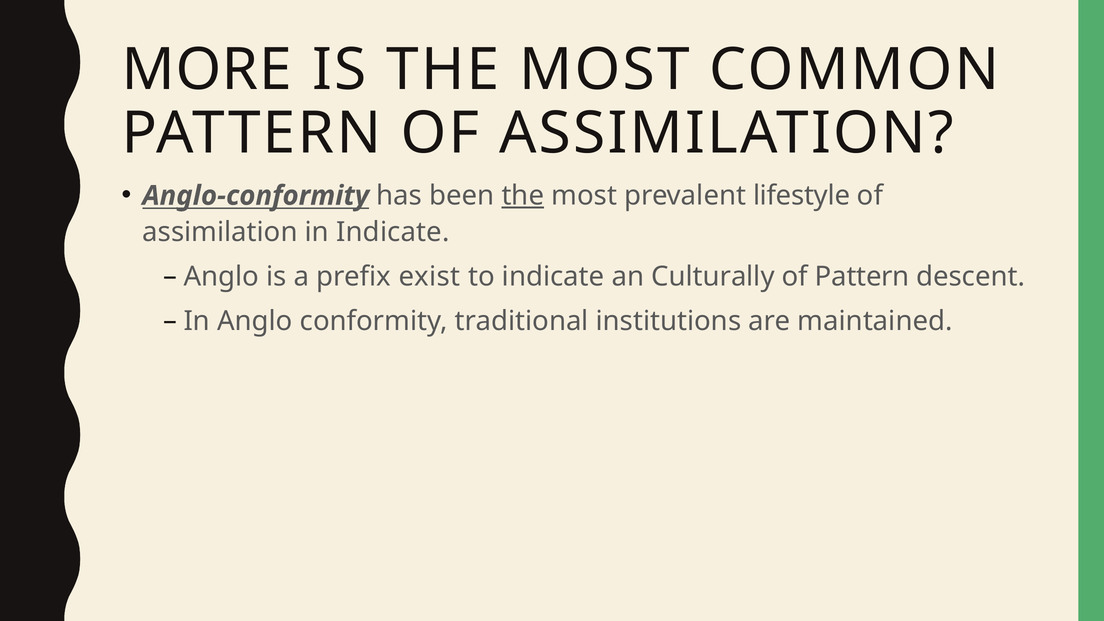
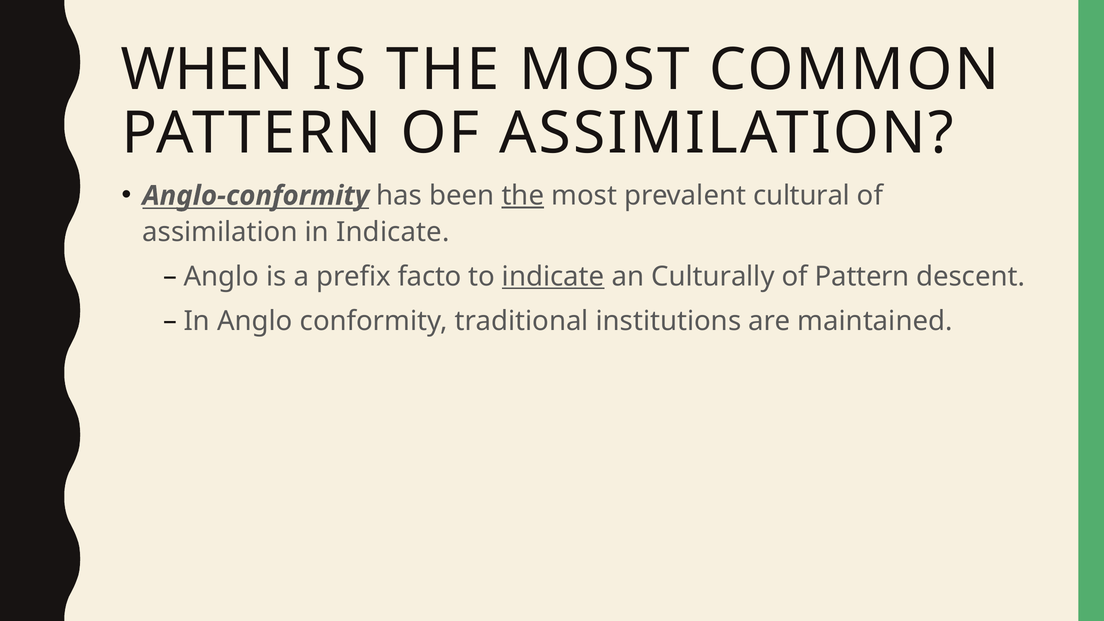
MORE: MORE -> WHEN (207, 70)
lifestyle: lifestyle -> cultural (802, 196)
exist: exist -> facto (430, 277)
indicate underline: none -> present (553, 277)
